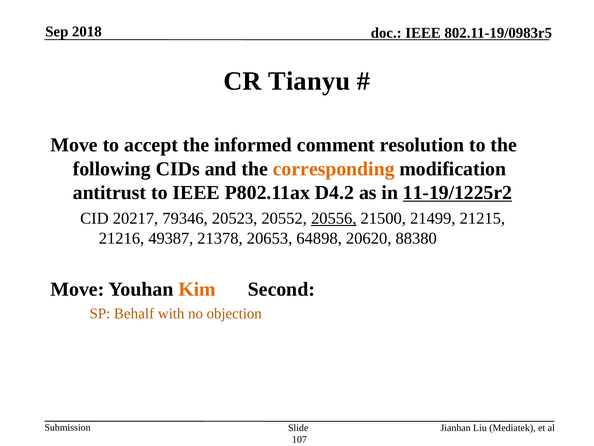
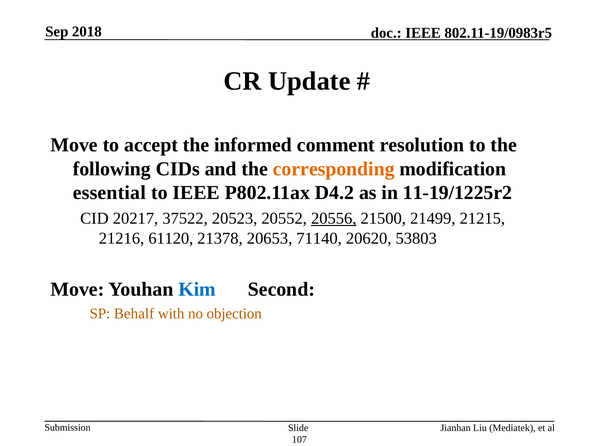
Tianyu: Tianyu -> Update (309, 81)
antitrust: antitrust -> essential (109, 192)
11-19/1225r2 underline: present -> none (457, 192)
79346: 79346 -> 37522 (185, 218)
49387: 49387 -> 61120 (171, 238)
64898: 64898 -> 71140 (319, 238)
88380: 88380 -> 53803 (416, 238)
Kim colour: orange -> blue (197, 289)
